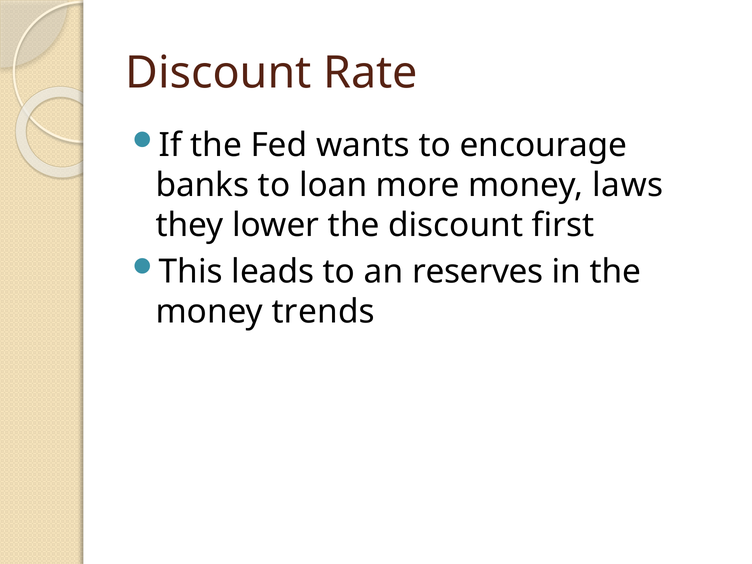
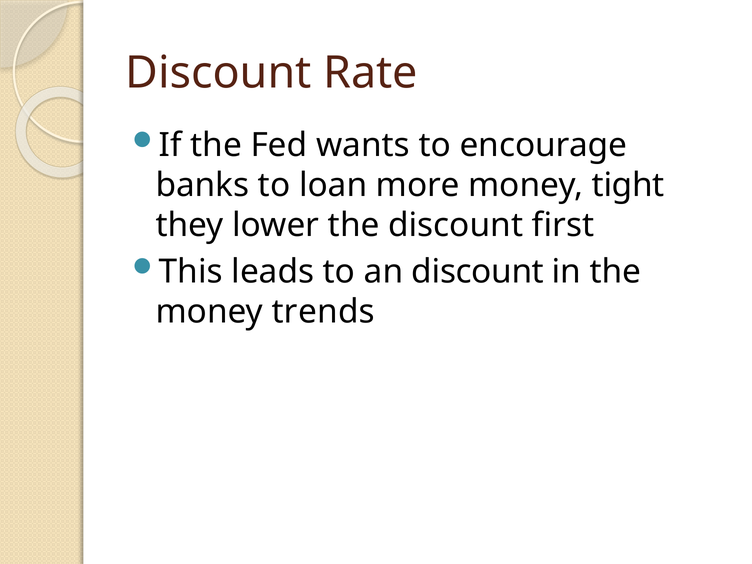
laws: laws -> tight (628, 185)
an reserves: reserves -> discount (478, 272)
